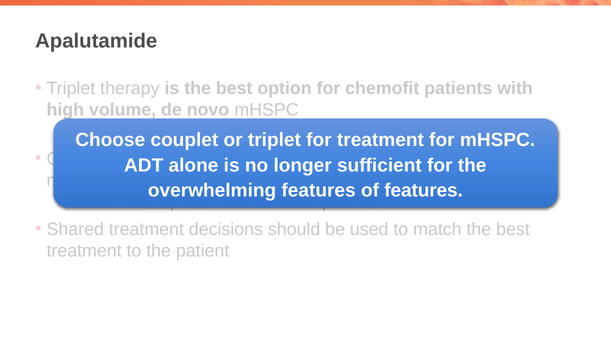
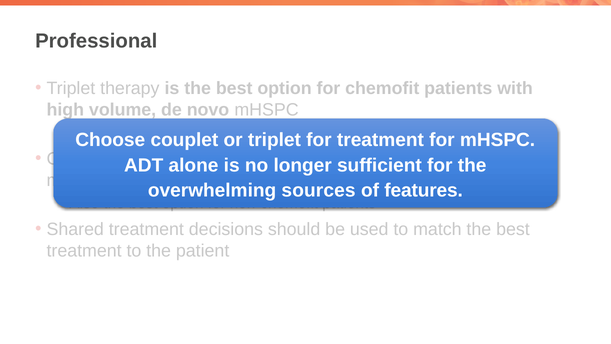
Apalutamide: Apalutamide -> Professional (96, 41)
overwhelming features: features -> sources (319, 190)
